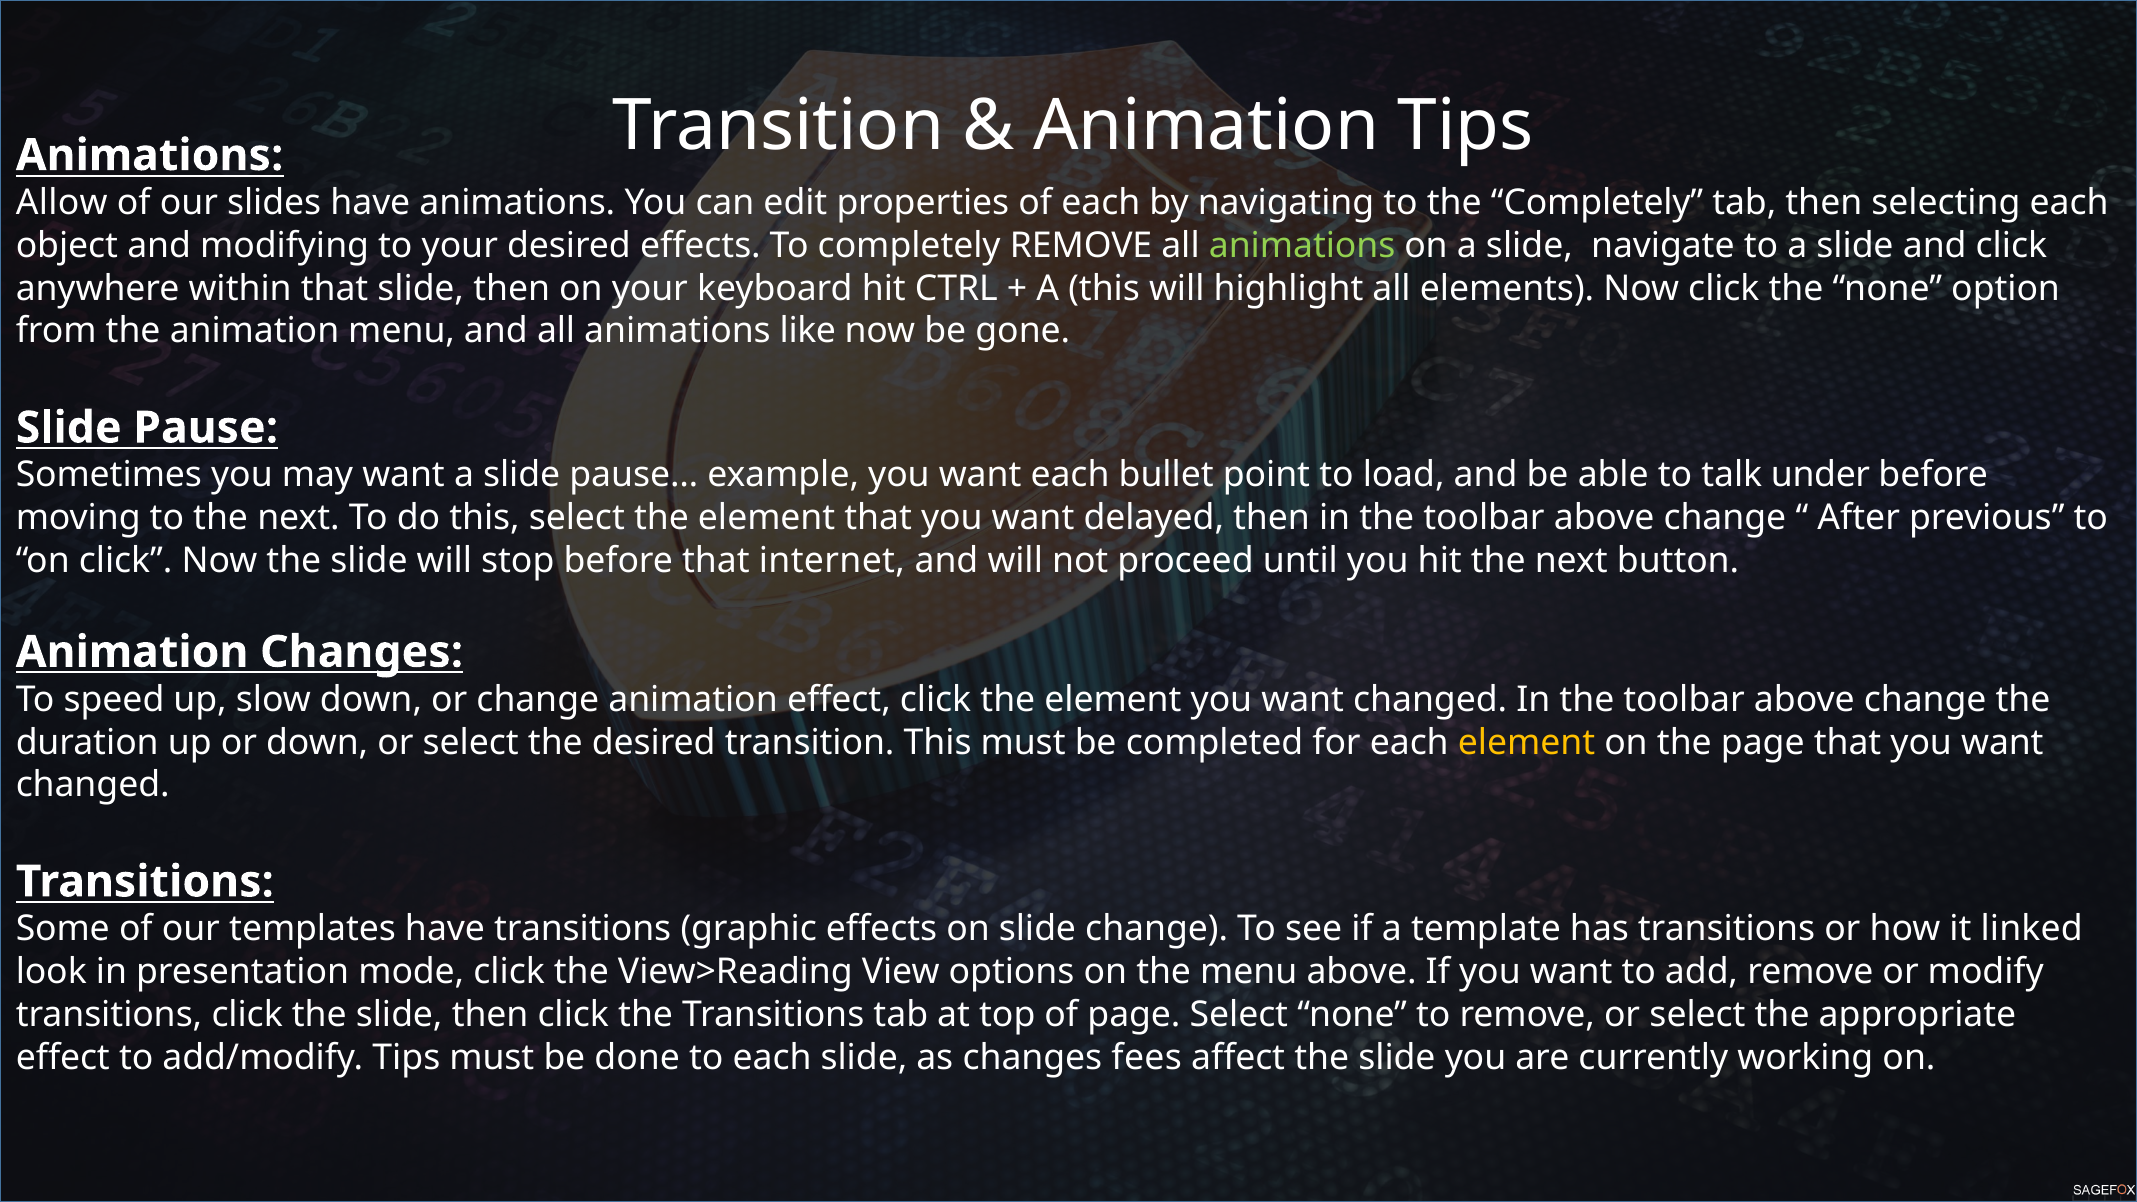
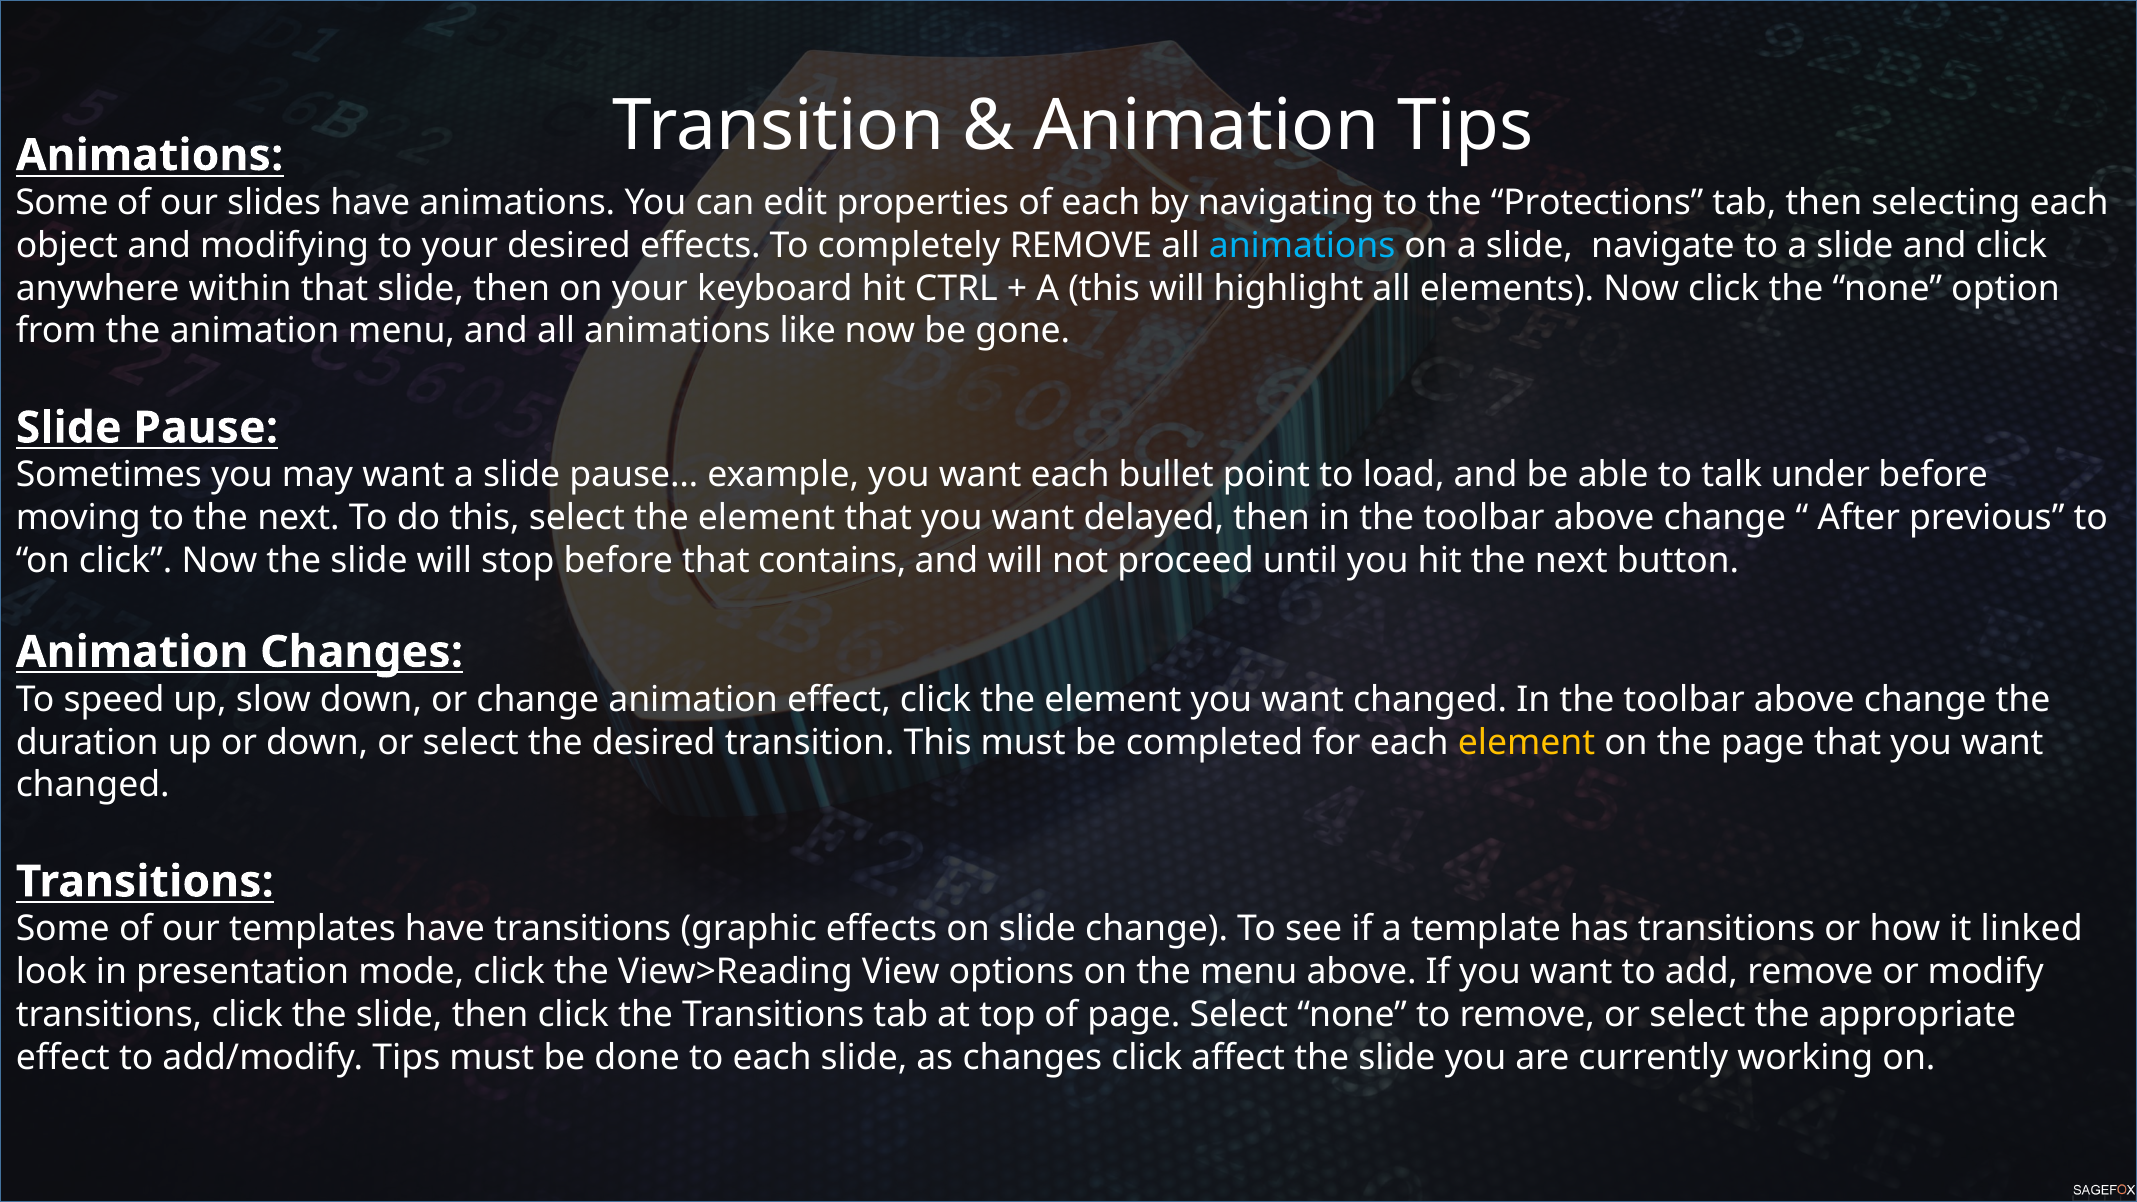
Allow: Allow -> Some (62, 203)
the Completely: Completely -> Protections (1597, 203)
animations colour: light green -> light blue (1302, 246)
internet: internet -> contains (832, 561)
changes fees: fees -> click (1147, 1057)
